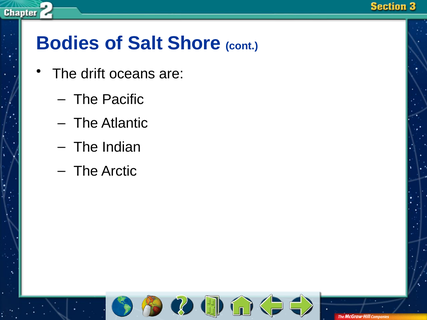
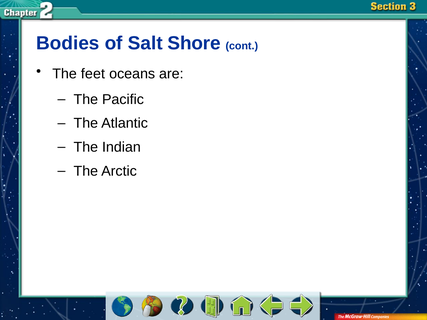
drift: drift -> feet (93, 74)
